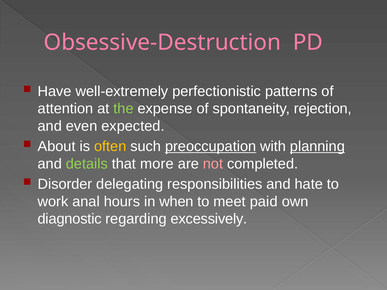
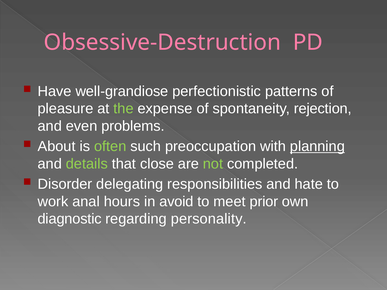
well-extremely: well-extremely -> well-grandiose (122, 91)
attention: attention -> pleasure (66, 109)
expected: expected -> problems (133, 126)
often colour: yellow -> light green (110, 147)
preoccupation underline: present -> none (211, 147)
more: more -> close (157, 164)
not colour: pink -> light green (213, 164)
when: when -> avoid (176, 202)
paid: paid -> prior (264, 202)
excessively: excessively -> personality (209, 219)
